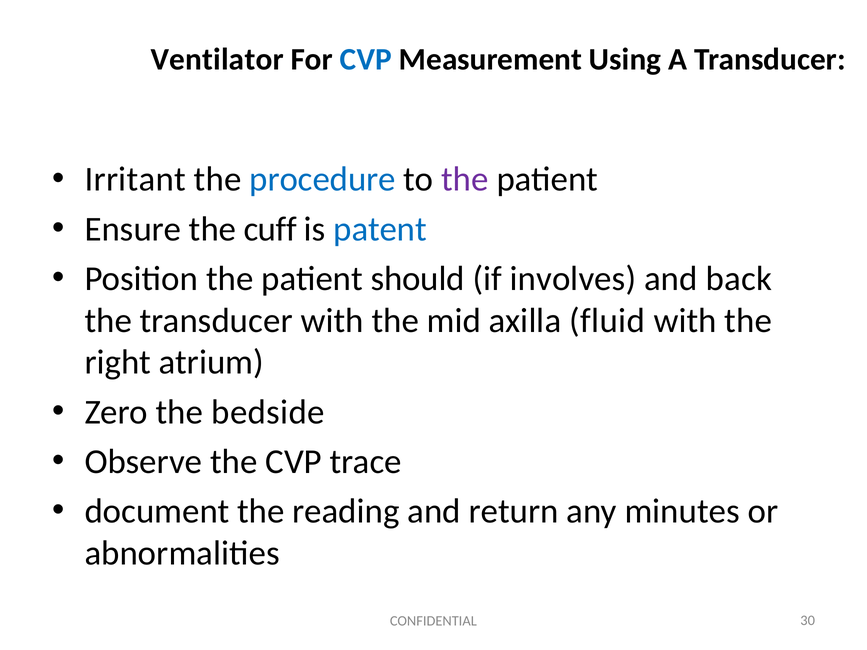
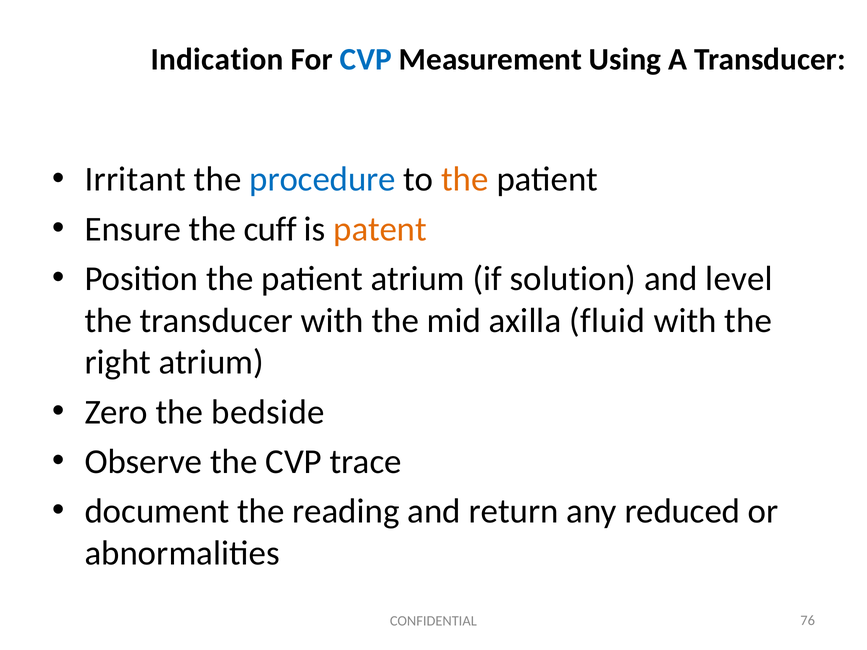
Ventilator: Ventilator -> Indication (217, 59)
the colour: purple -> orange (465, 179)
patent colour: blue -> orange (380, 229)
patient should: should -> atrium (418, 279)
involves: involves -> solution (573, 279)
back: back -> level (739, 279)
minutes: minutes -> reduced (682, 511)
30: 30 -> 76 (808, 621)
